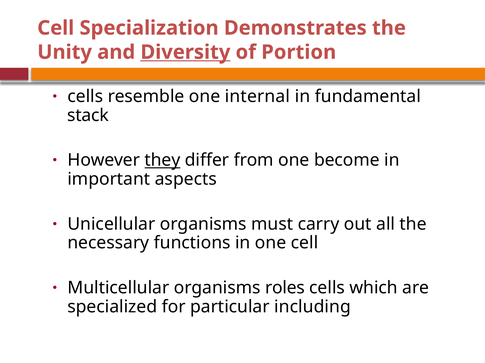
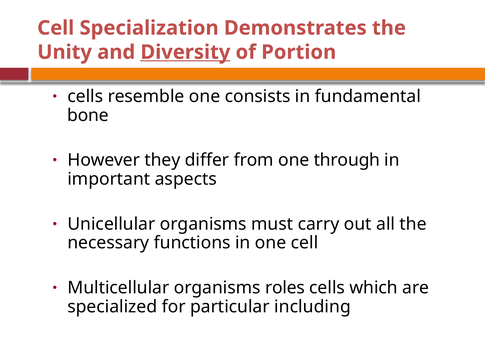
internal: internal -> consists (258, 97)
stack: stack -> bone (88, 116)
they underline: present -> none (162, 161)
become: become -> through (347, 161)
